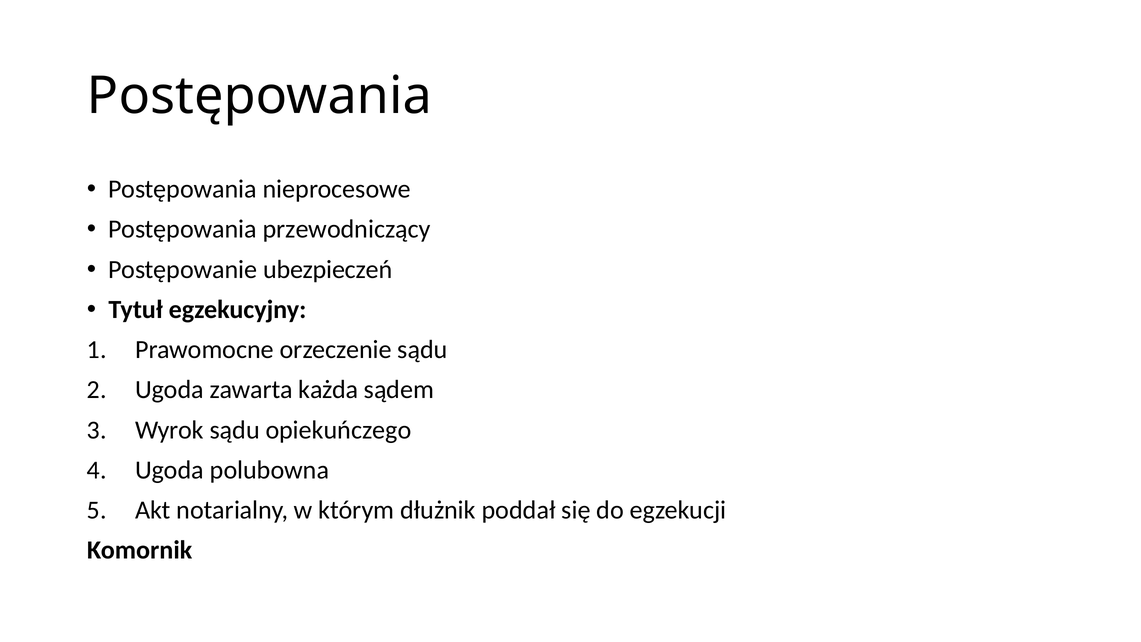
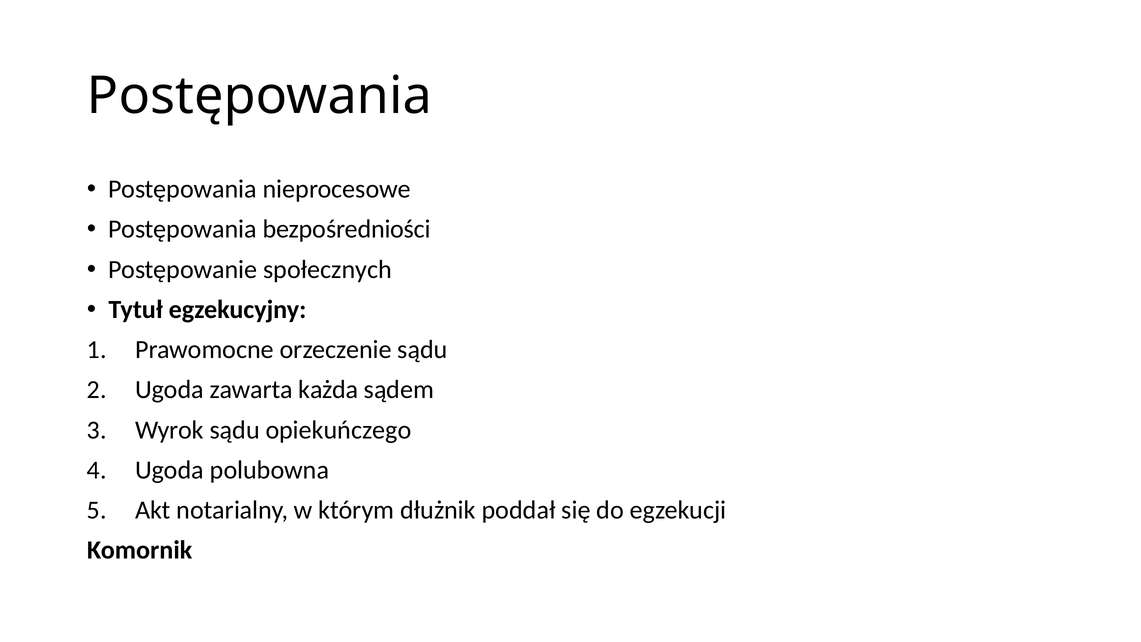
przewodniczący: przewodniczący -> bezpośredniości (347, 229)
ubezpieczeń: ubezpieczeń -> społecznych (328, 269)
